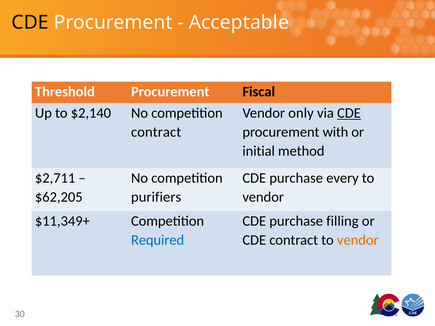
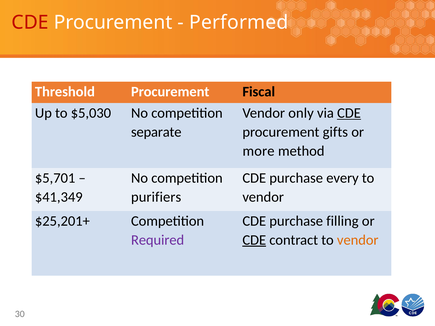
CDE colour: black -> red (30, 22)
Acceptable: Acceptable -> Performed (239, 22)
$2,140: $2,140 -> $5,030 (91, 113)
contract: contract -> separate (156, 132)
with: with -> gifts (335, 132)
initial: initial -> more (259, 151)
$2,711: $2,711 -> $5,701 (55, 178)
$62,205: $62,205 -> $41,349 (59, 197)
$11,349+: $11,349+ -> $25,201+ (62, 221)
Required colour: blue -> purple (158, 240)
CDE underline: none -> present (254, 240)
